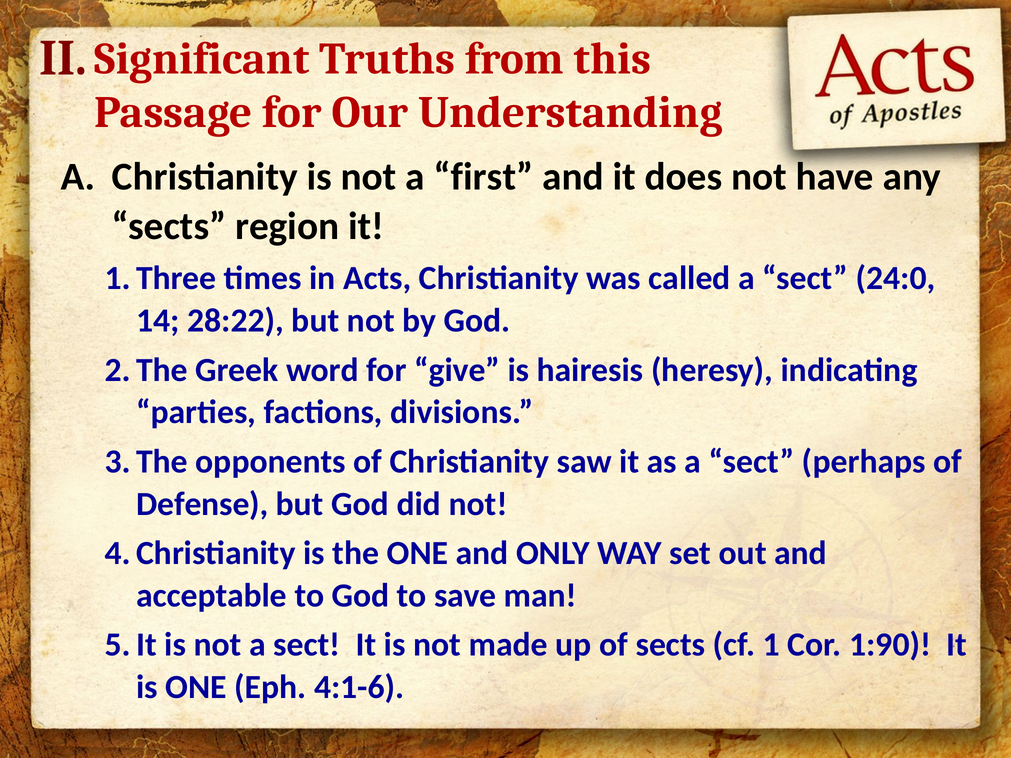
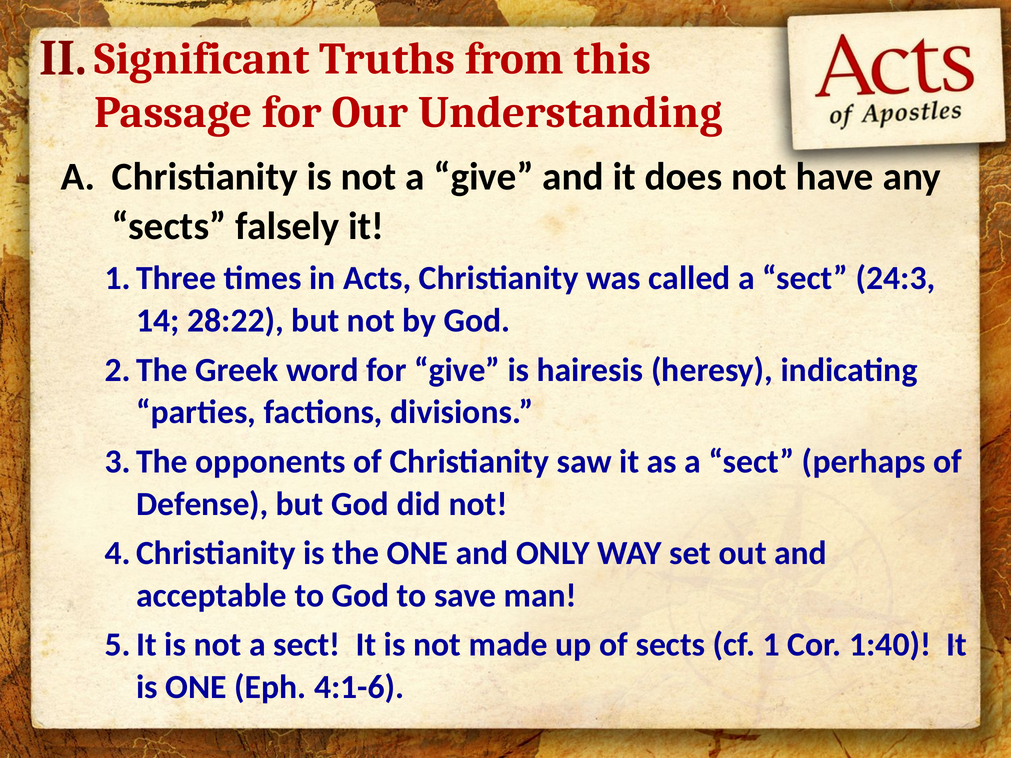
a first: first -> give (484, 177)
region: region -> falsely (287, 226)
24:0: 24:0 -> 24:3 (896, 278)
1:90: 1:90 -> 1:40 (890, 645)
